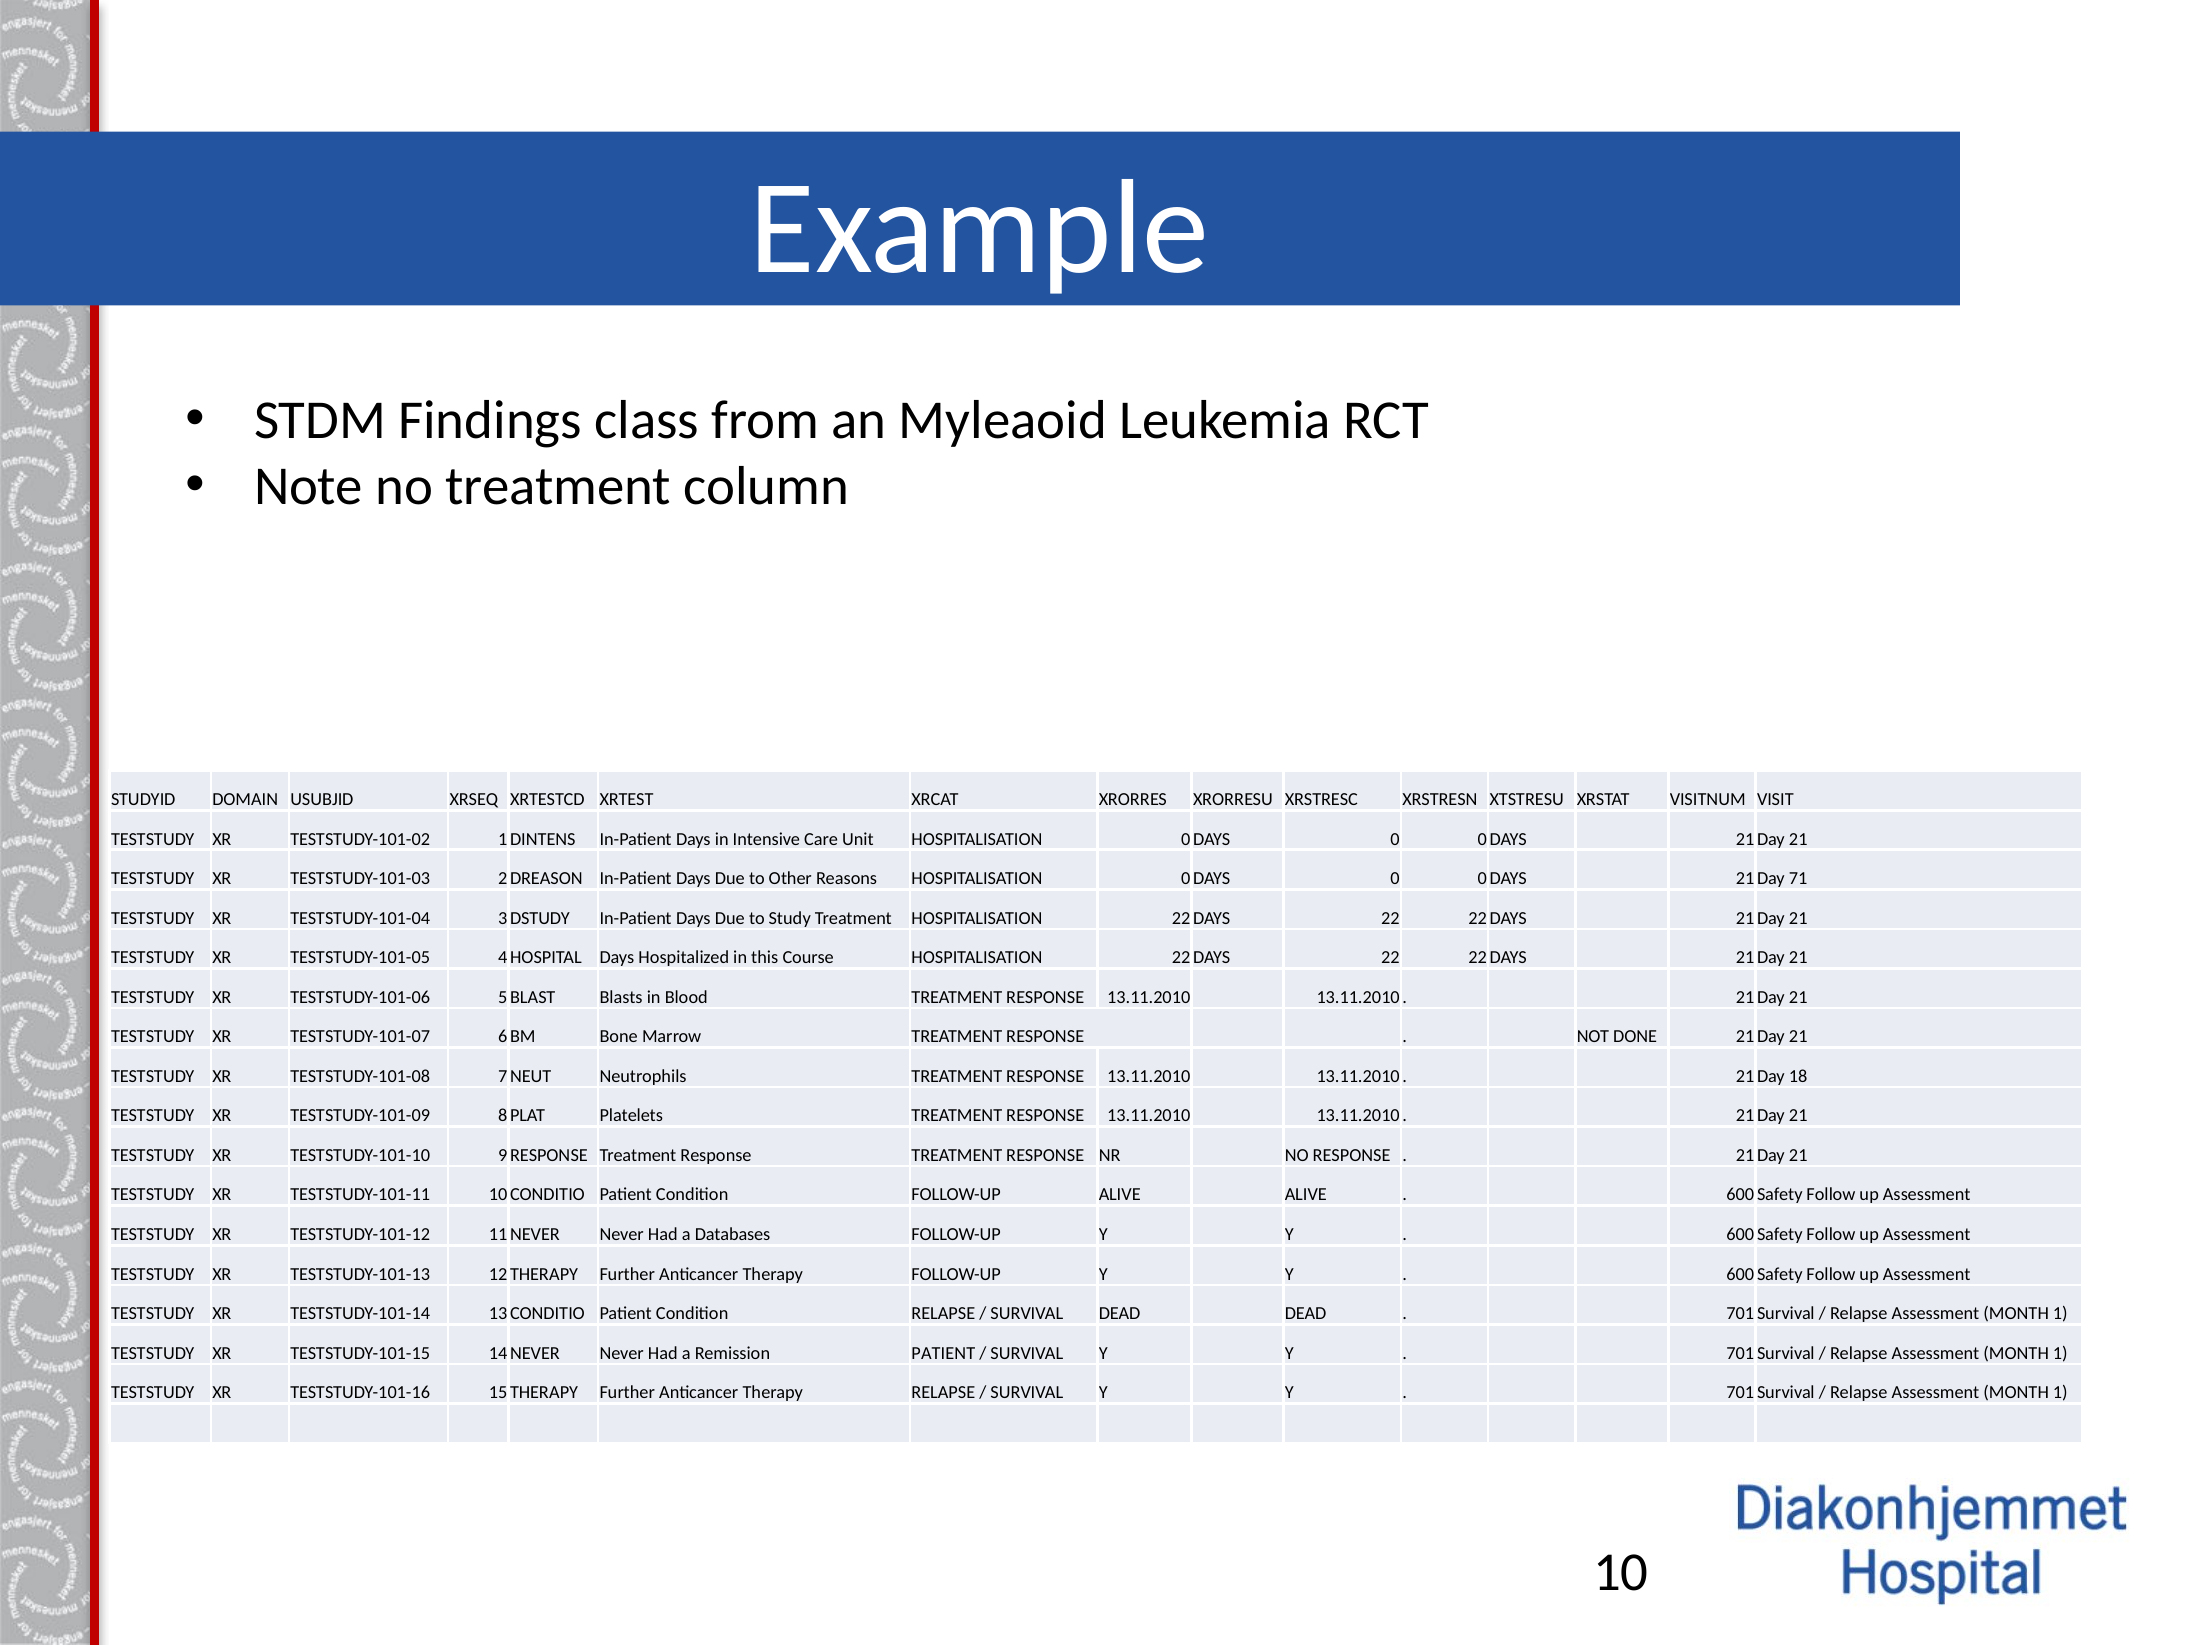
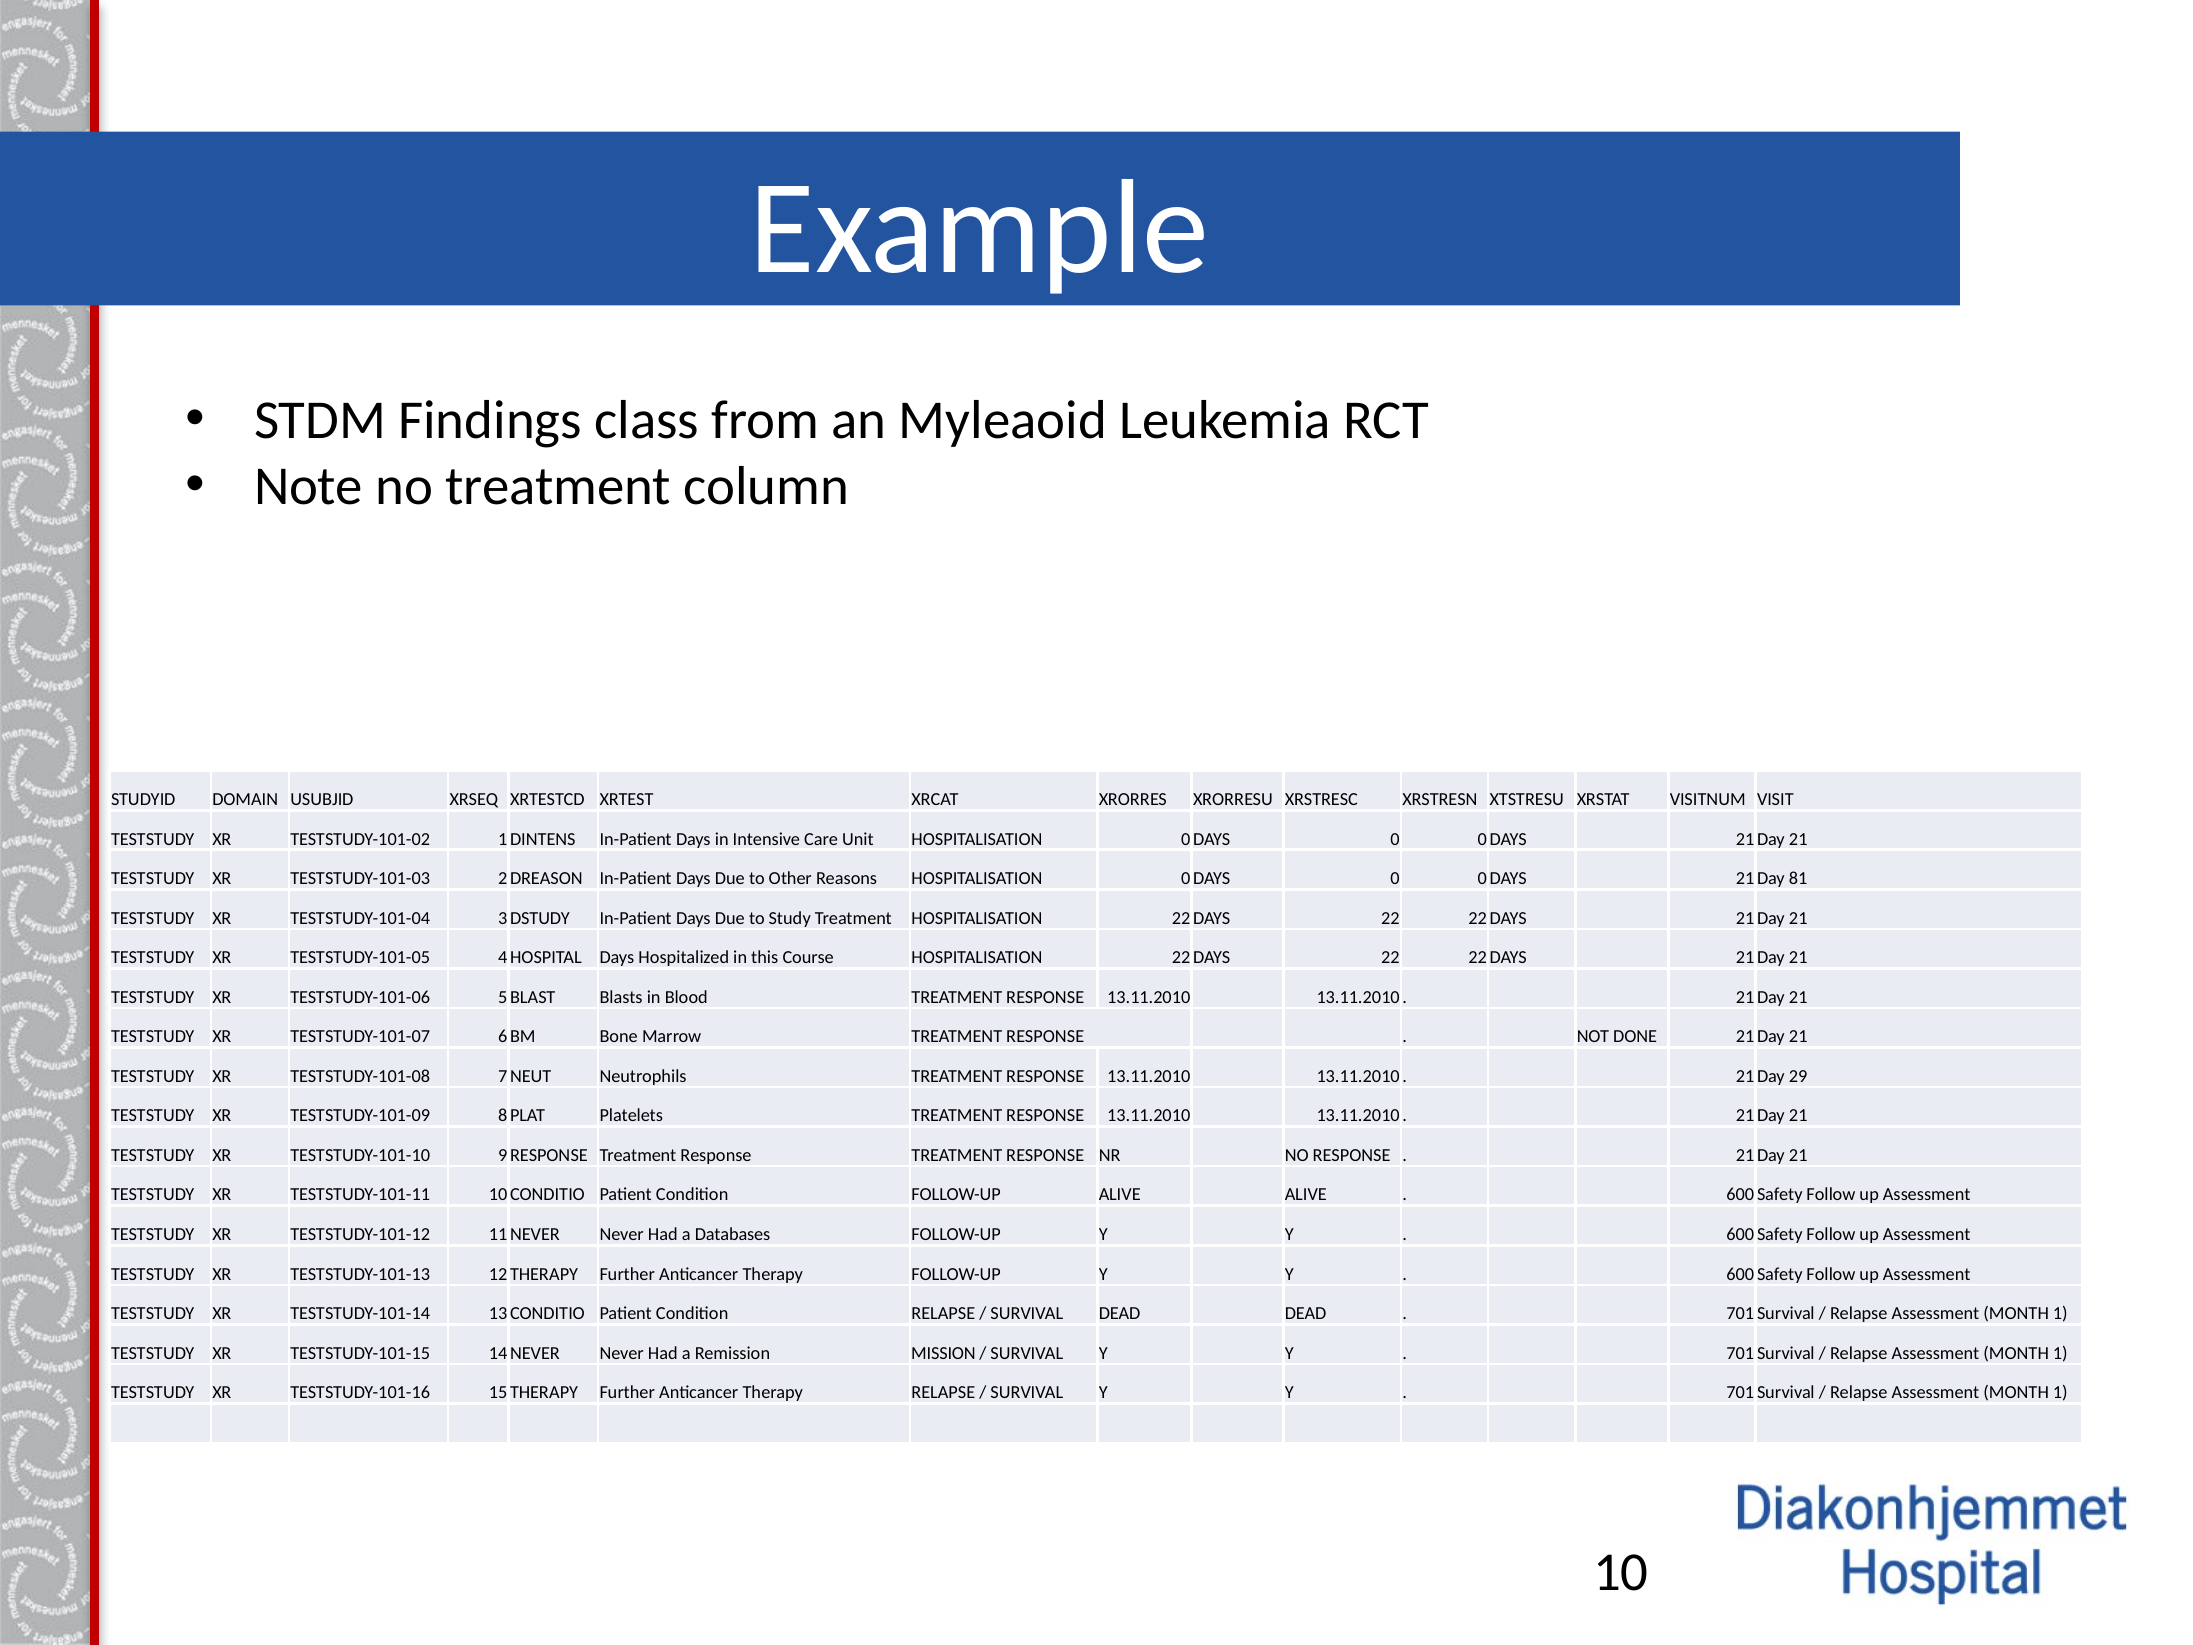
71: 71 -> 81 (1798, 878)
18: 18 -> 29 (1798, 1076)
Remission PATIENT: PATIENT -> MISSION (943, 1353)
